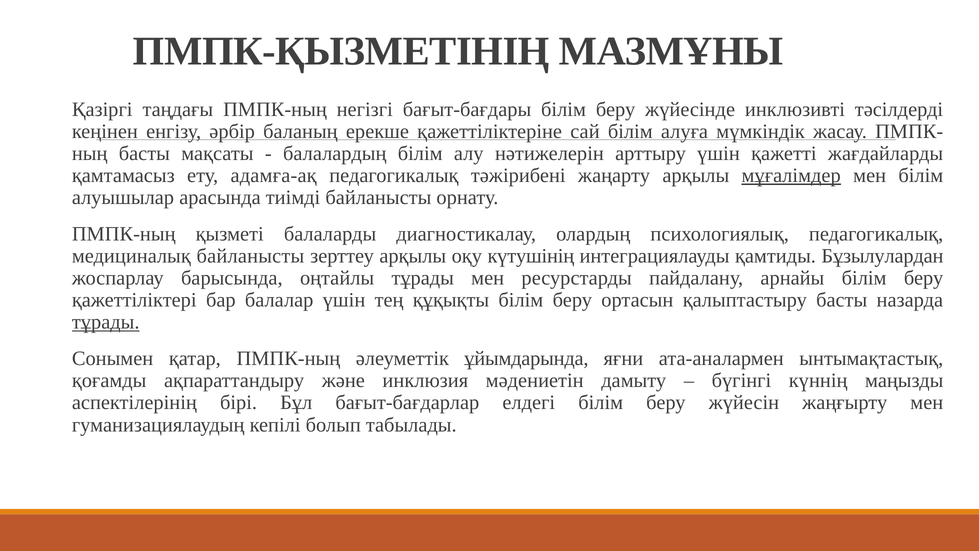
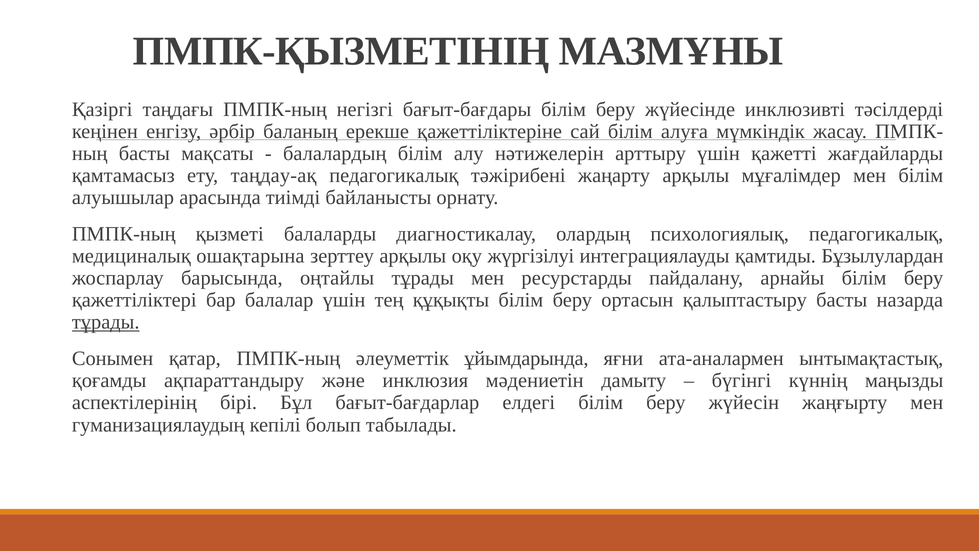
адамға-ақ: адамға-ақ -> таңдау-ақ (274, 175)
мұғалімдер underline: present -> none (791, 175)
медициналық байланысты: байланысты -> ошақтарына (250, 256)
күтушінің: күтушінің -> жүргізілуі (531, 256)
